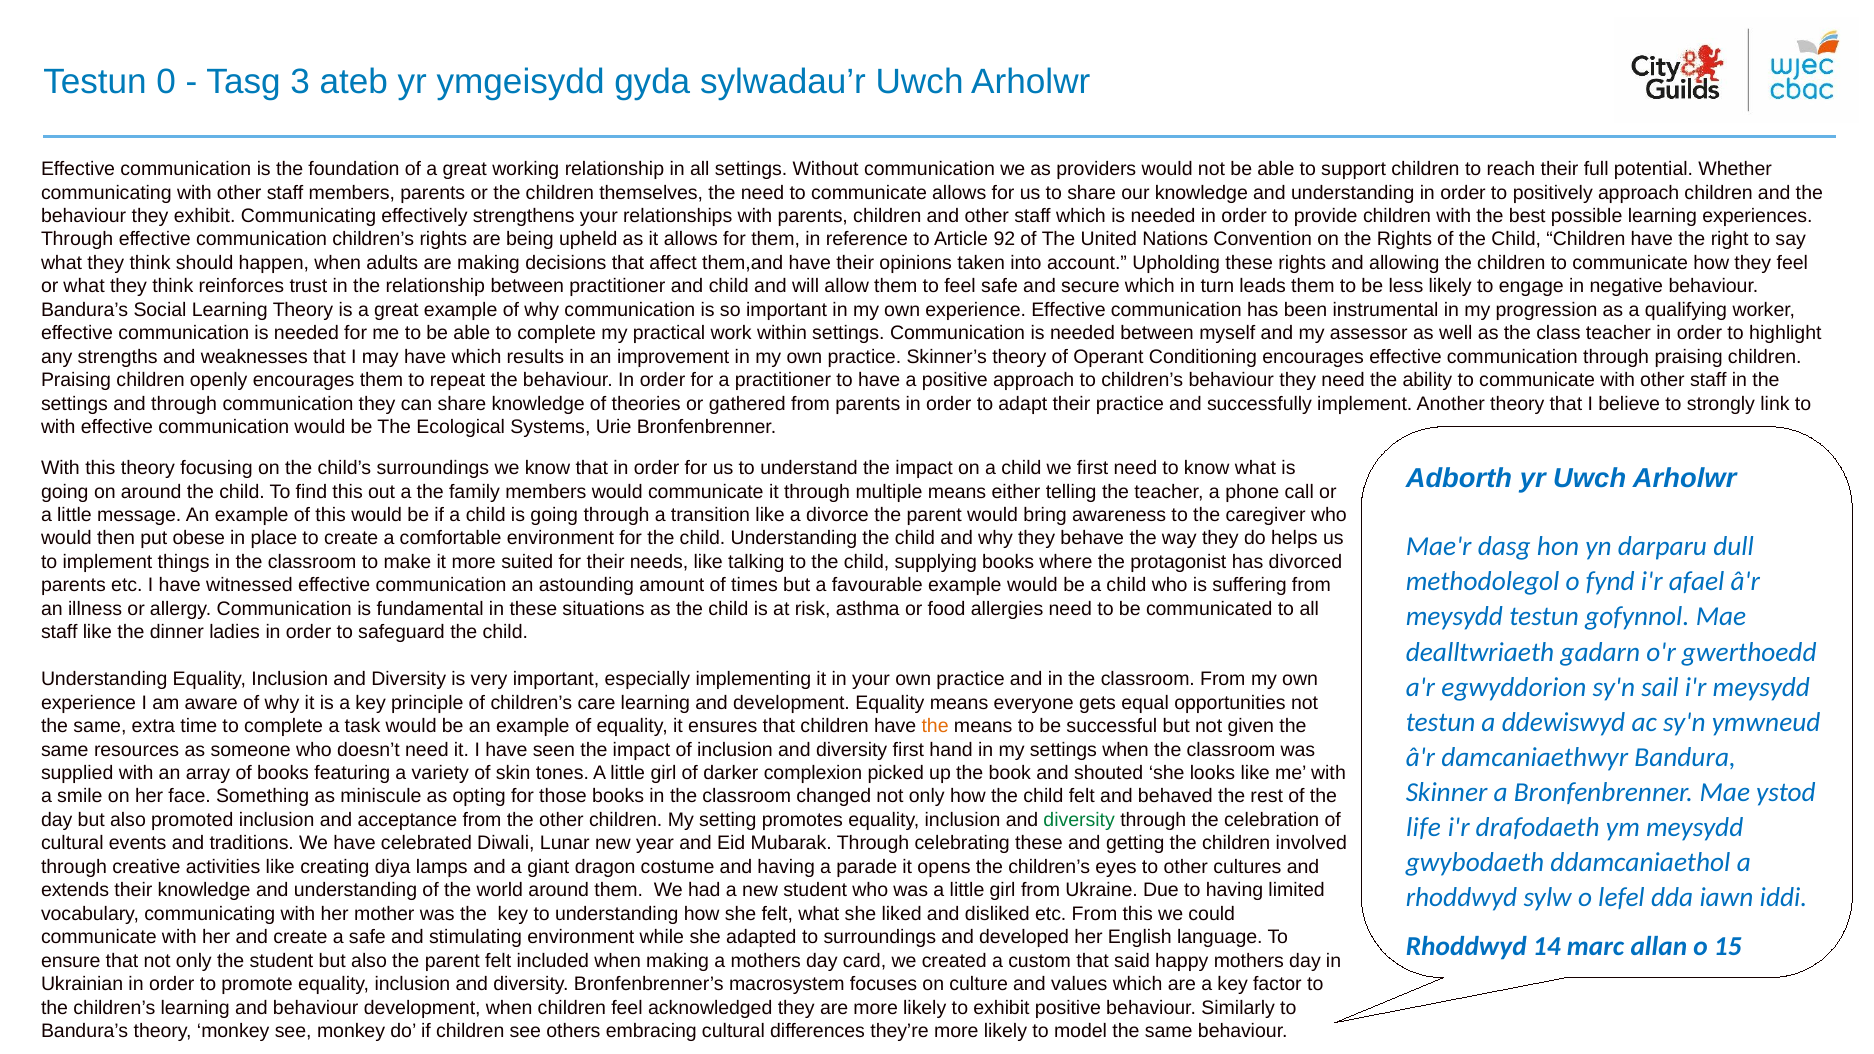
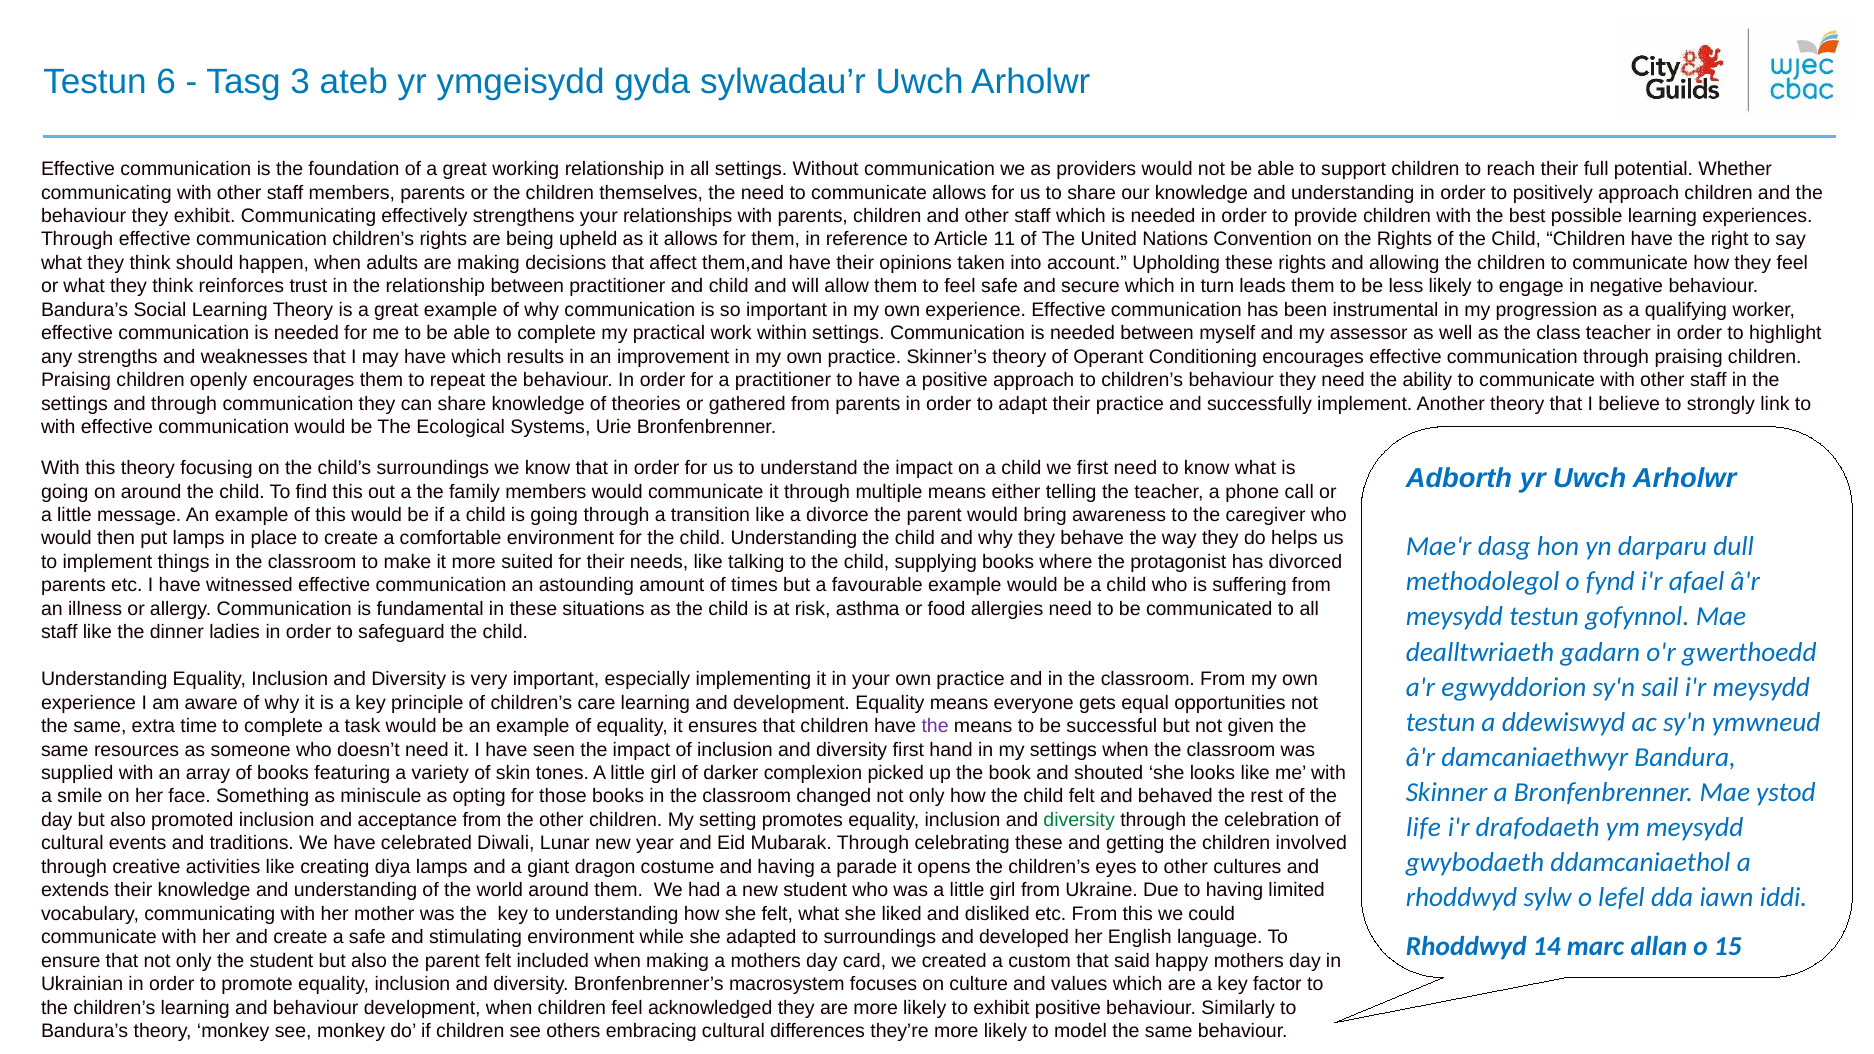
0: 0 -> 6 (166, 82)
92: 92 -> 11 (1004, 240)
put obese: obese -> lamps (199, 539)
the colour: orange -> purple (935, 726)
